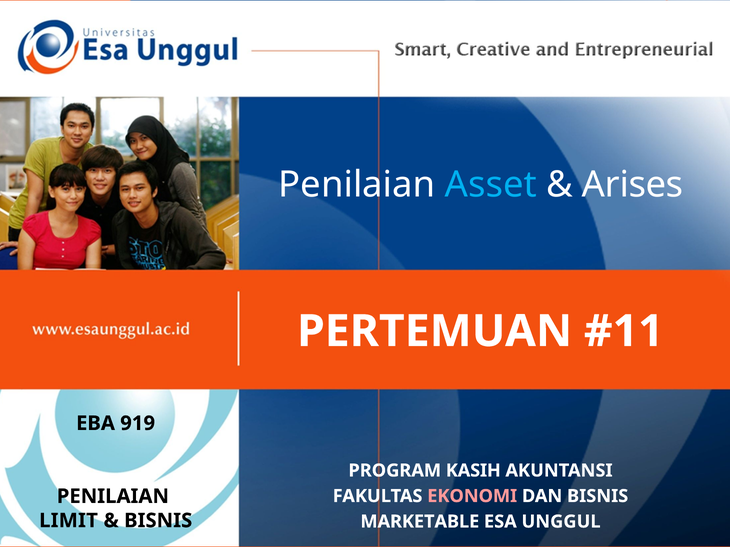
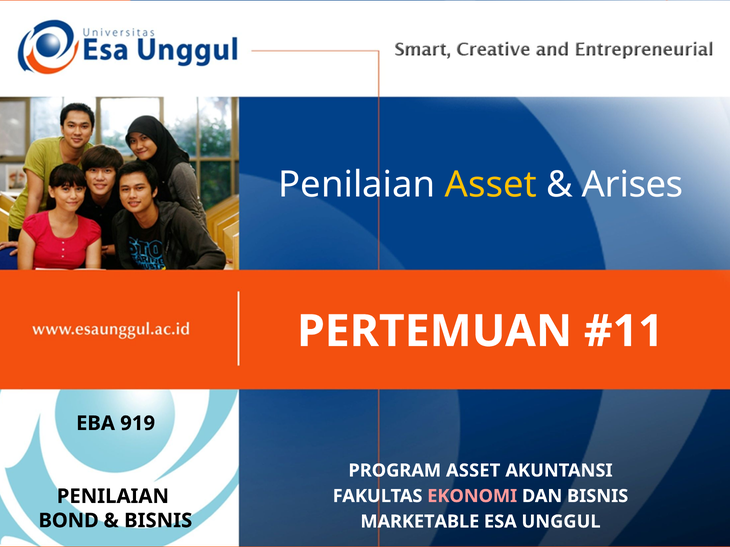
Asset colour: light blue -> yellow (491, 185)
PROGRAM KASIH: KASIH -> ASSET (473, 471)
LIMIT: LIMIT -> BOND (69, 521)
